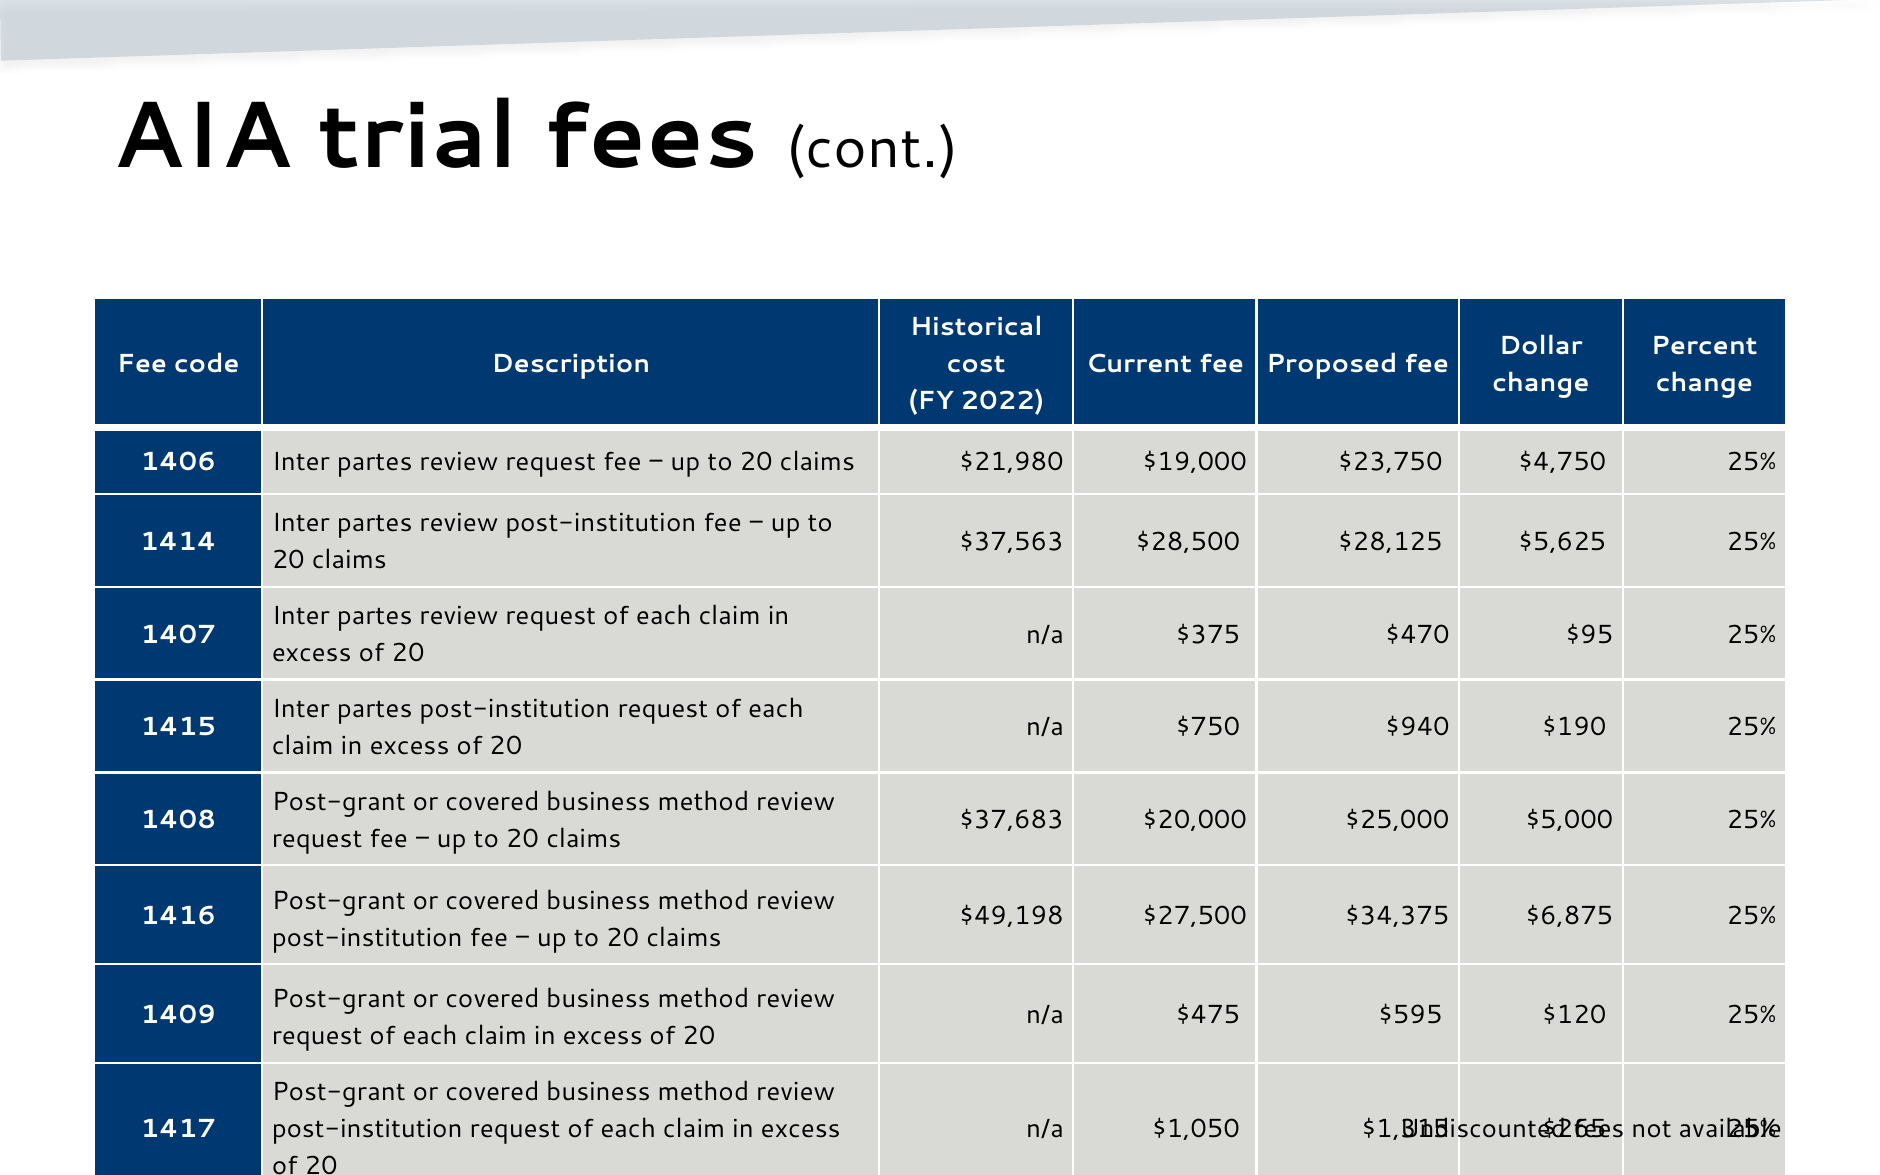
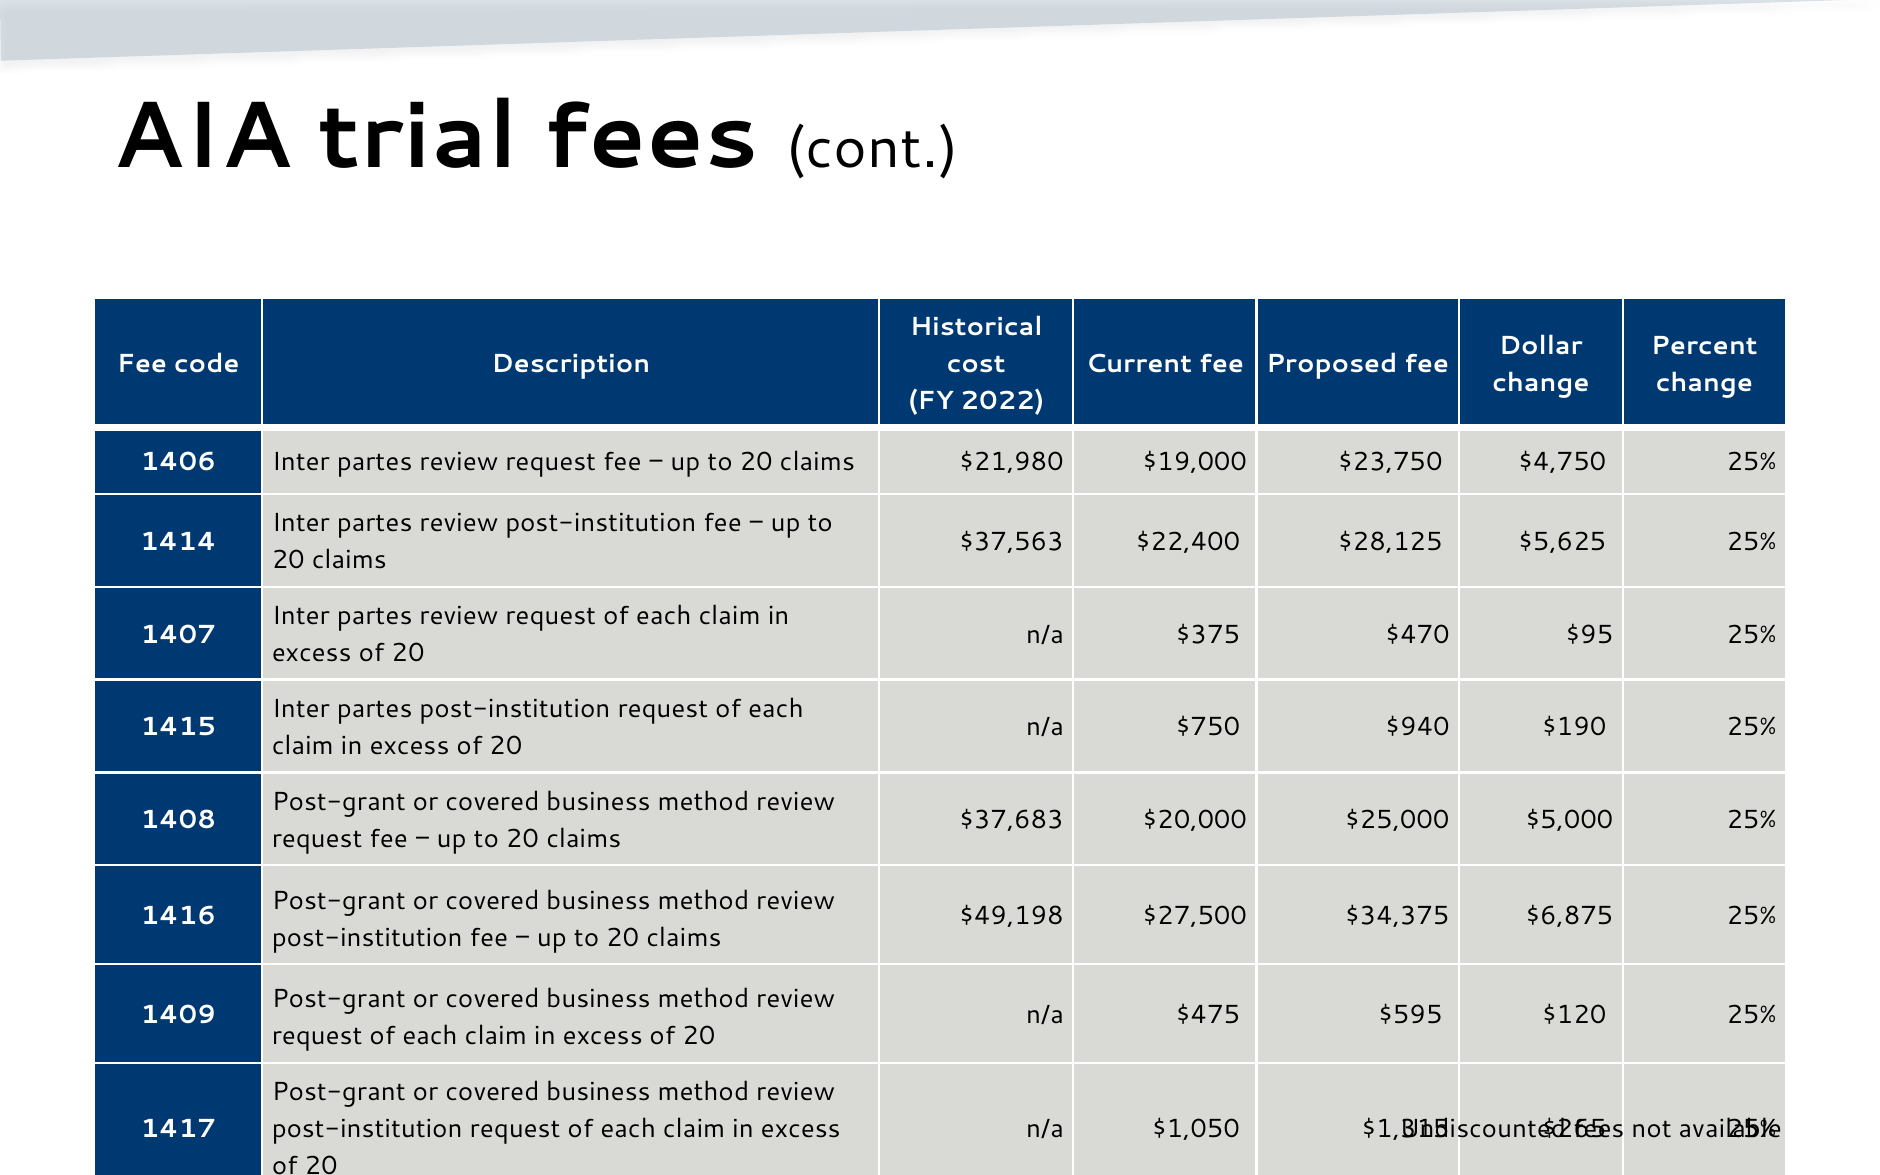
$28,500: $28,500 -> $22,400 (1188, 542)
